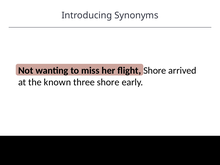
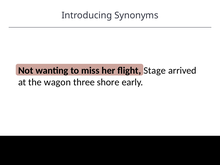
flight Shore: Shore -> Stage (155, 70)
known: known -> wagon (57, 82)
